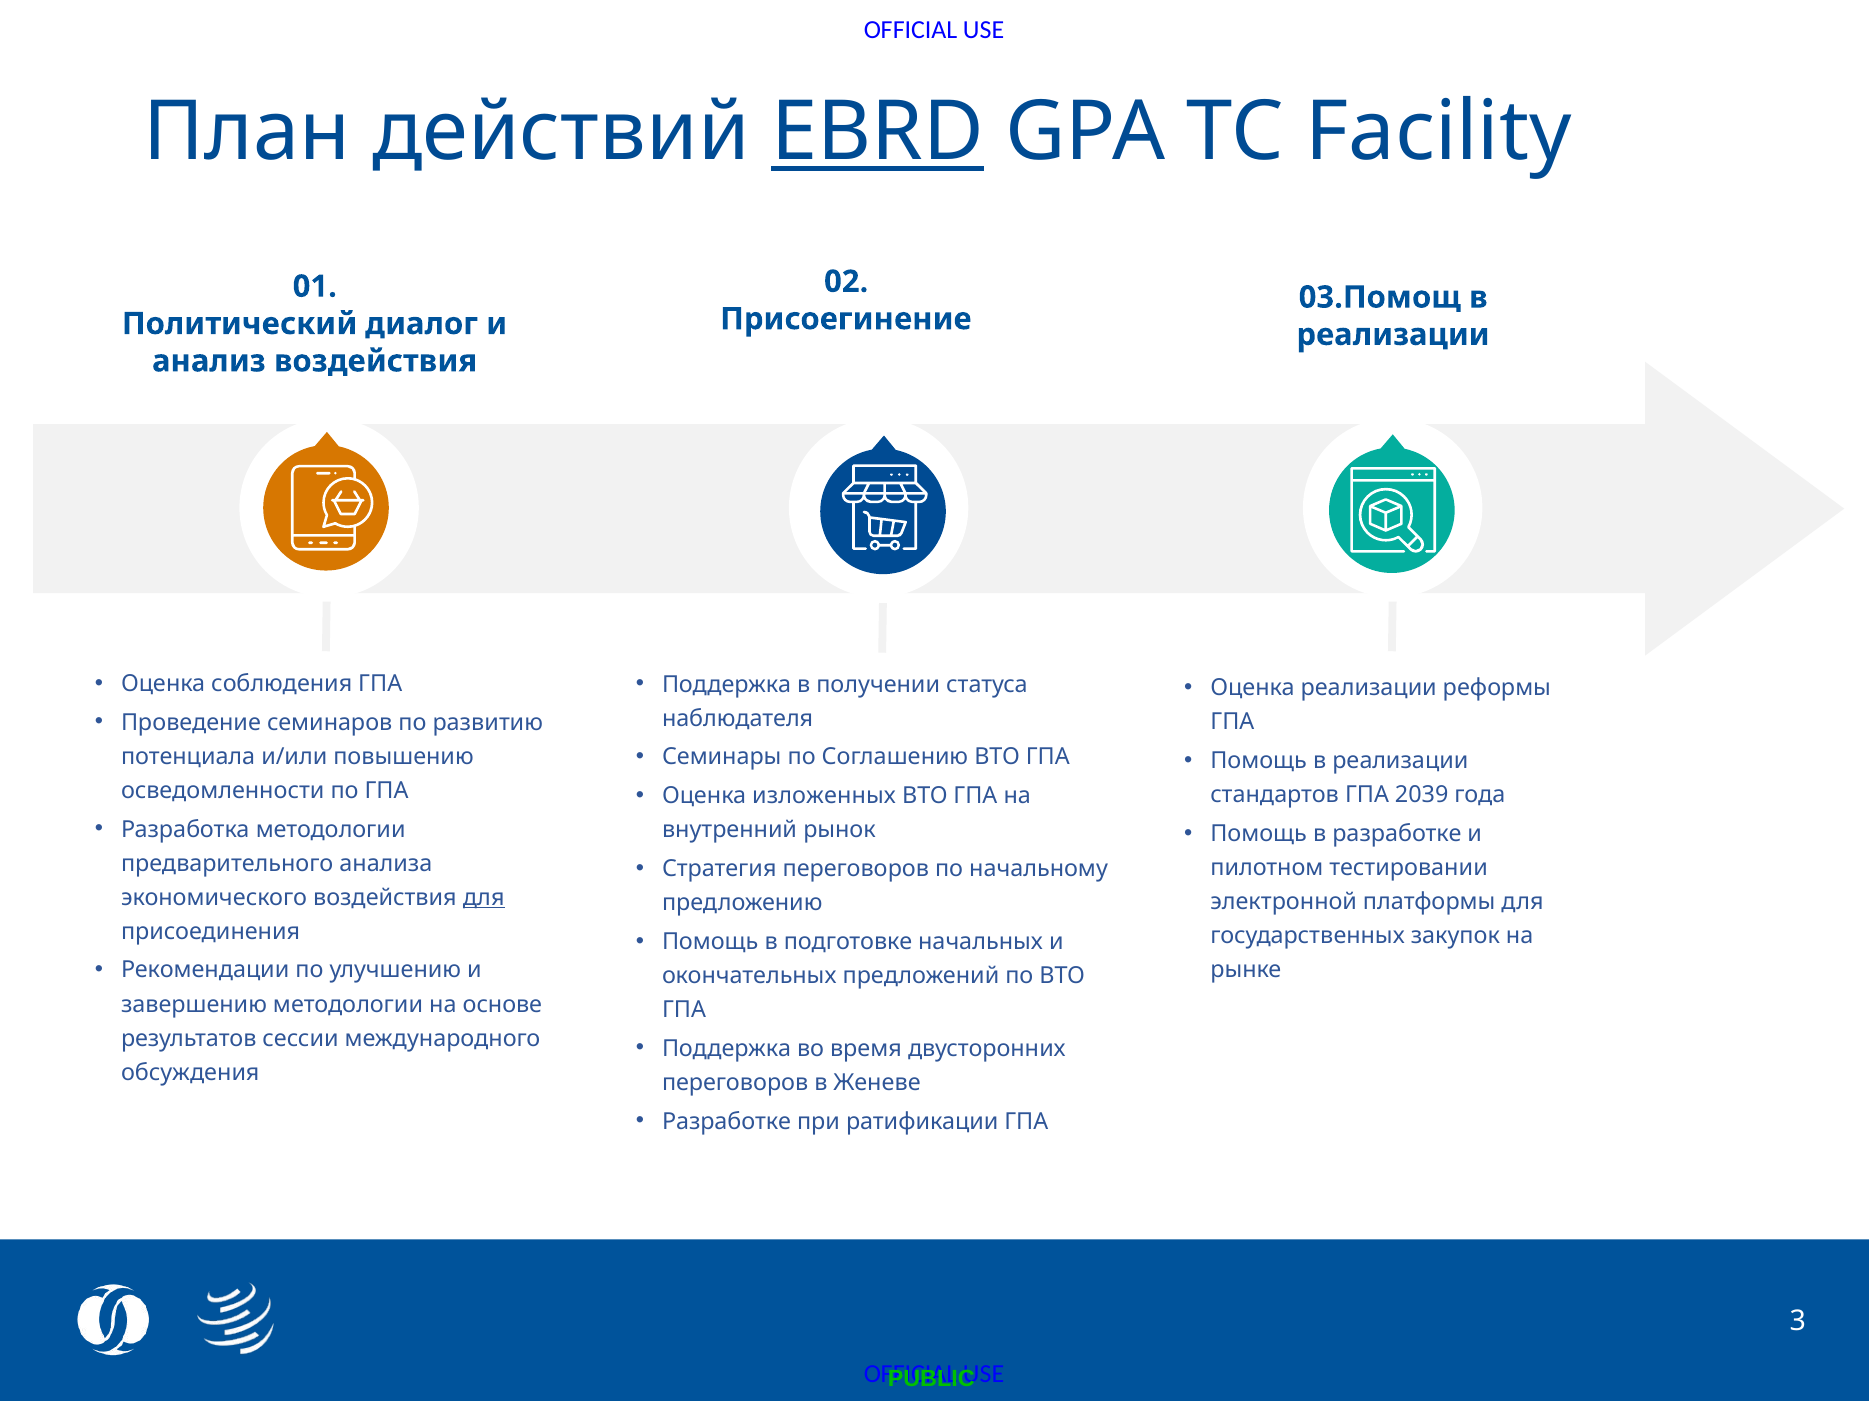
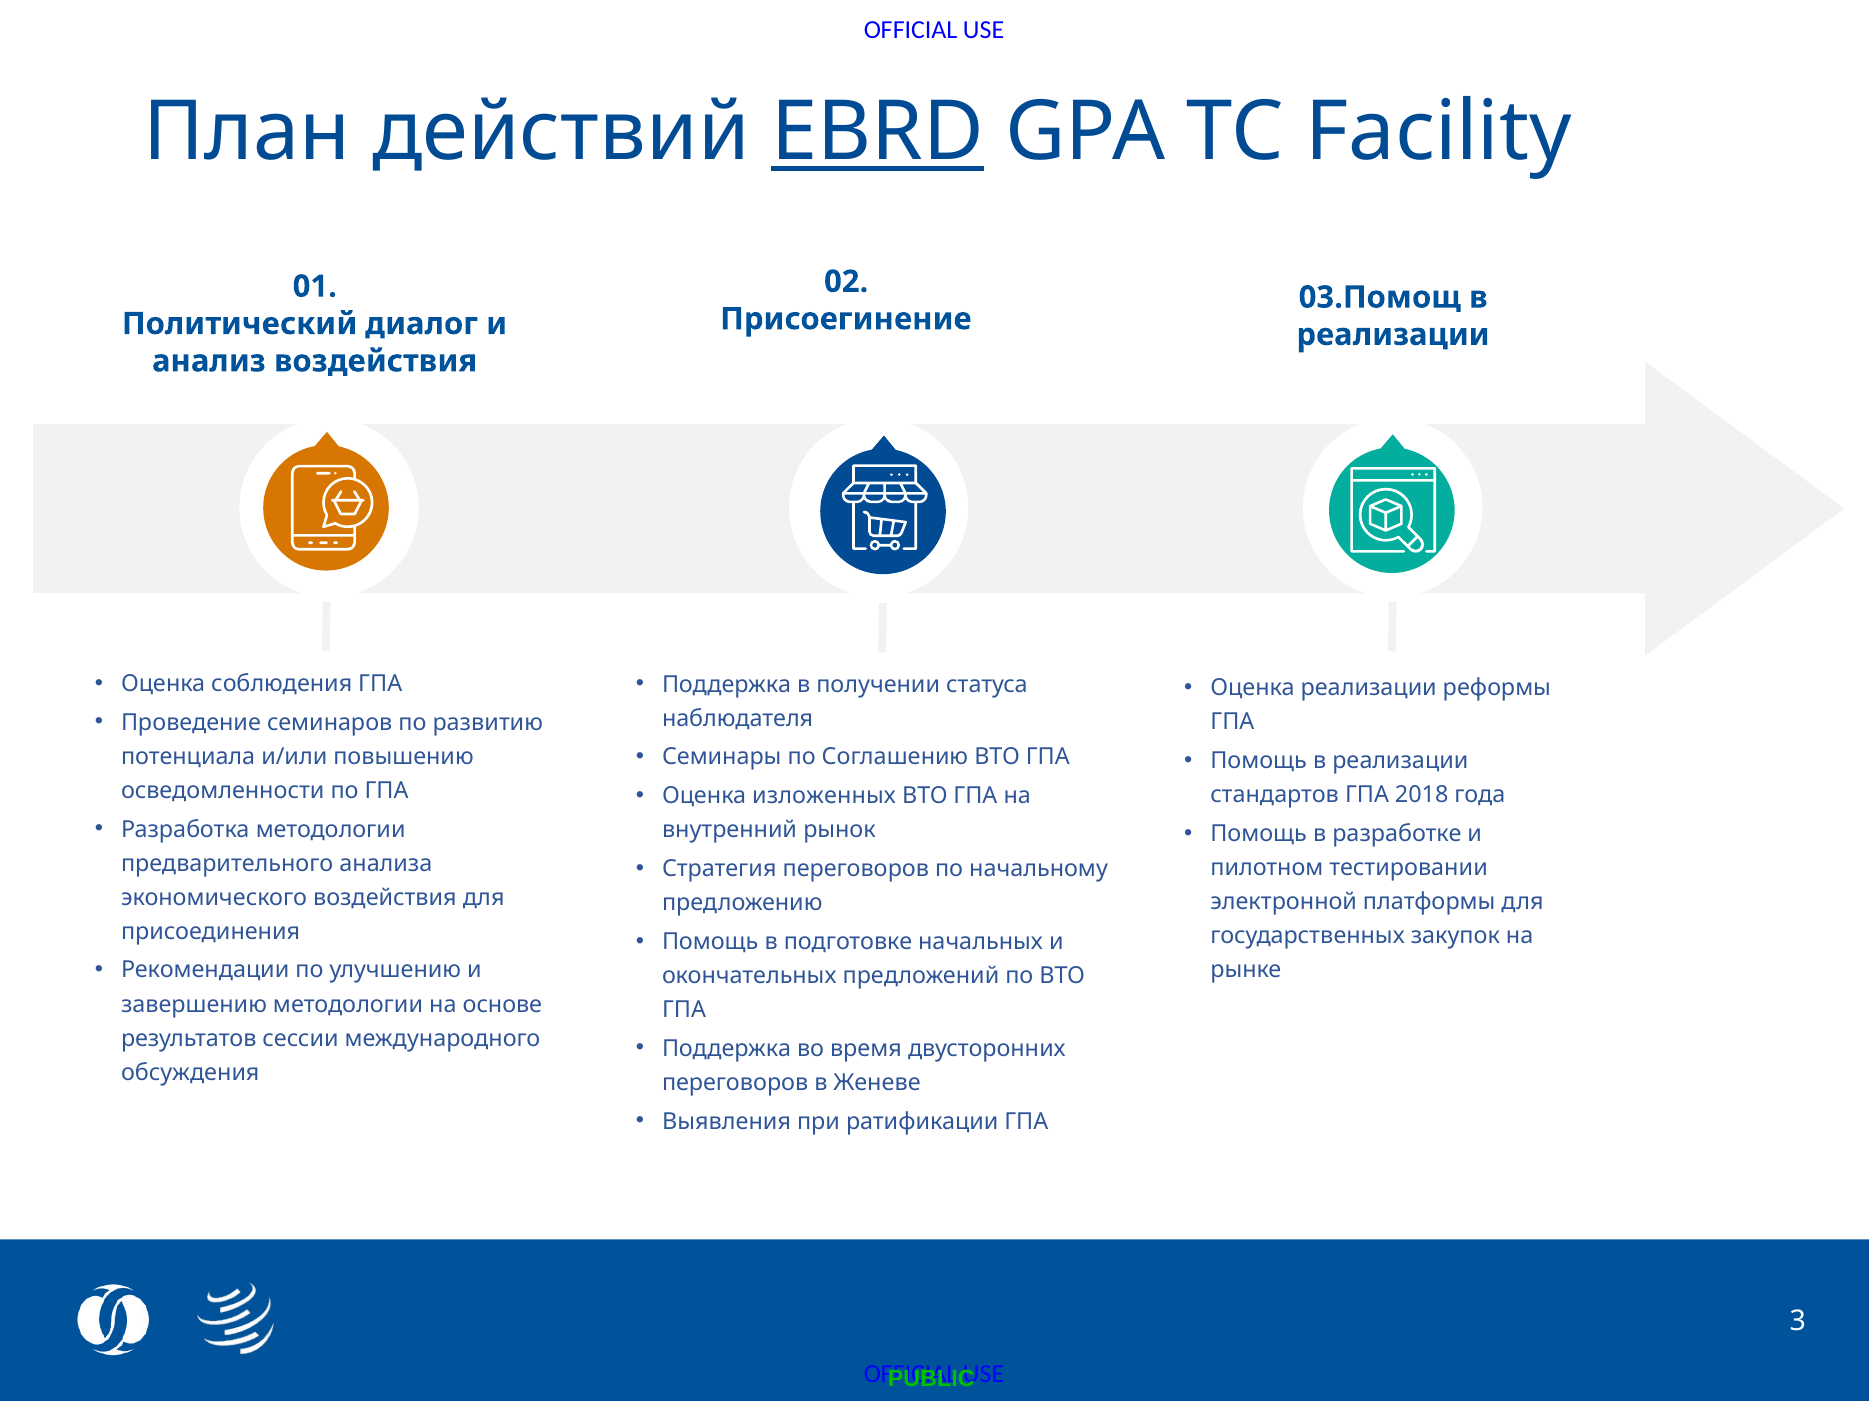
2039: 2039 -> 2018 (1422, 795)
для underline: present -> none (484, 898)
Разработке: Разработке -> Выявления (727, 1122)
